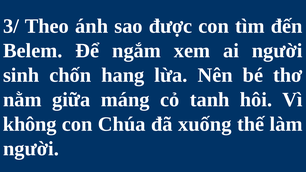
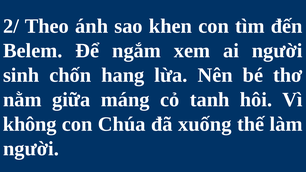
3/: 3/ -> 2/ (11, 26)
được: được -> khen (171, 26)
